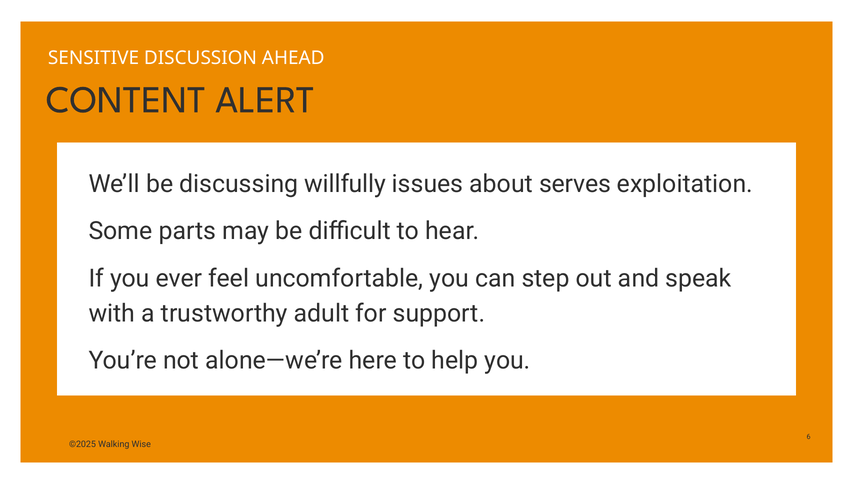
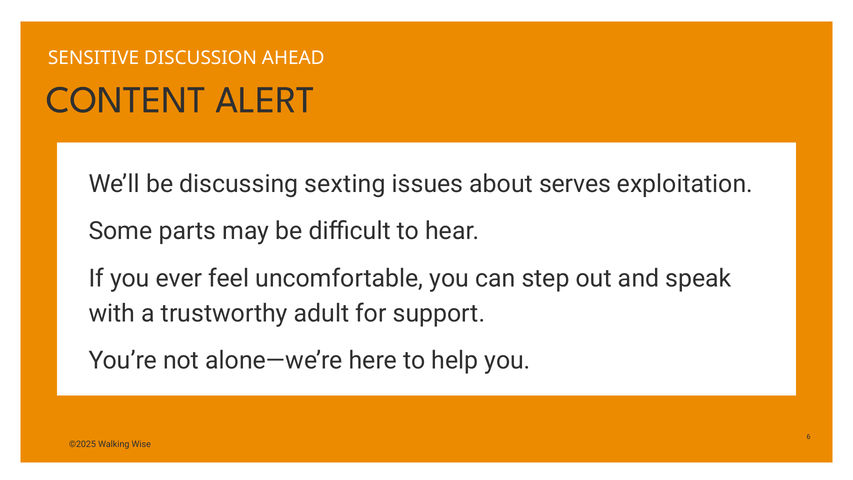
willfully: willfully -> sexting (345, 184)
